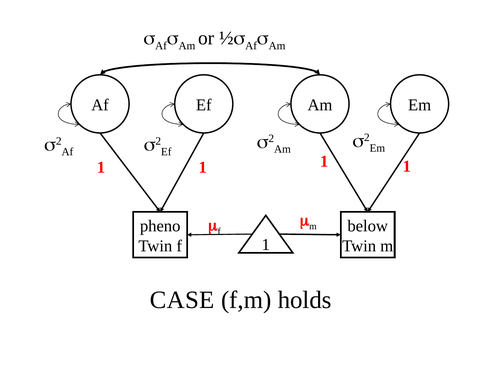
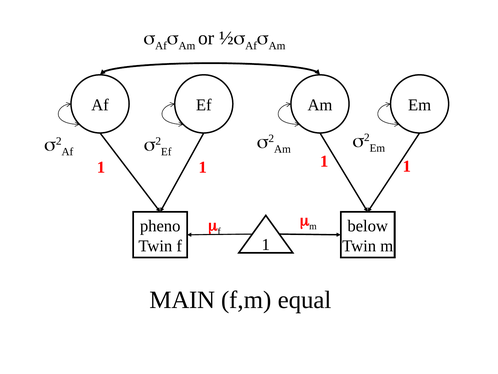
CASE: CASE -> MAIN (182, 300)
holds: holds -> equal (305, 300)
